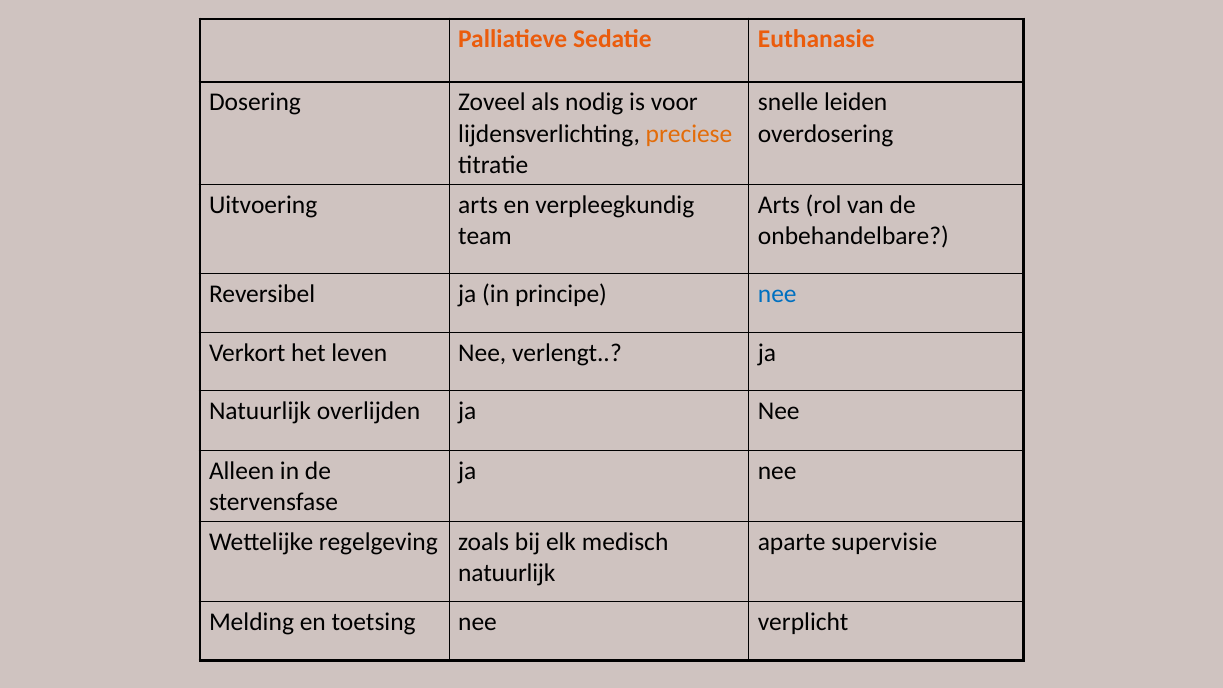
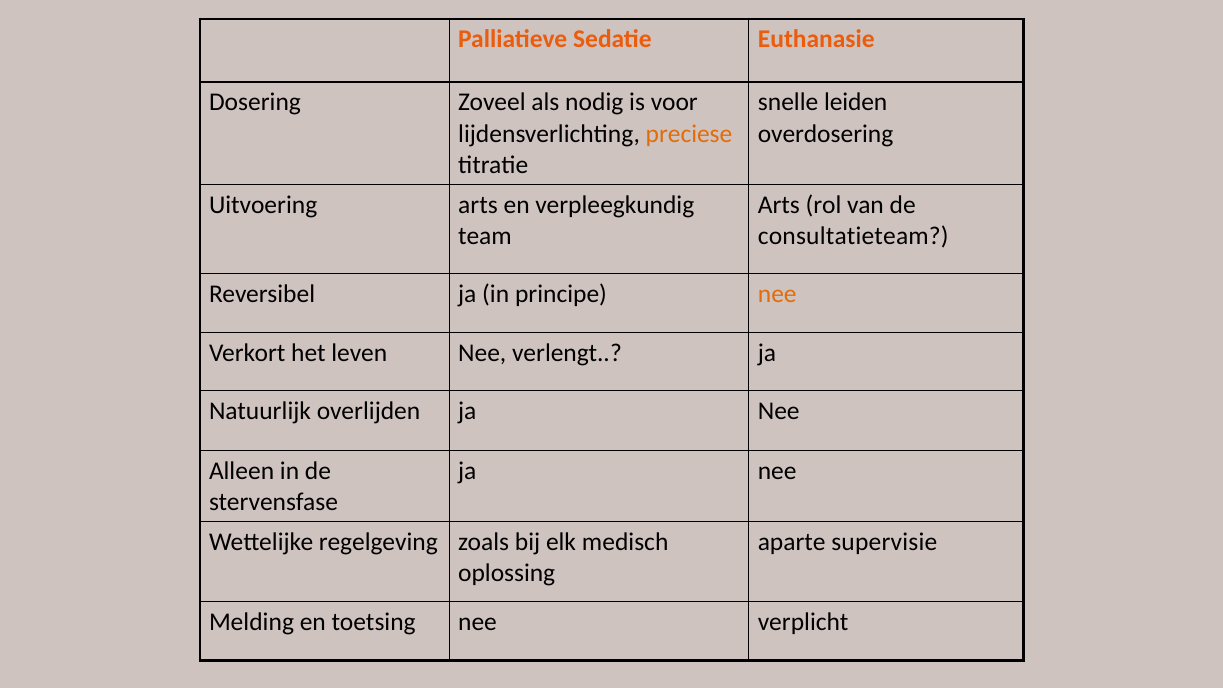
onbehandelbare: onbehandelbare -> consultatieteam (853, 236)
nee colour: blue -> orange (777, 294)
natuurlijk: natuurlijk -> oplossing (507, 573)
